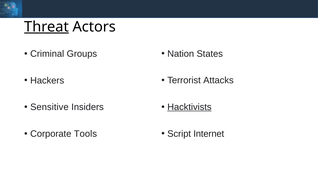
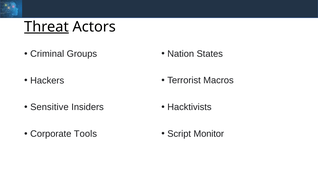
Attacks: Attacks -> Macros (218, 80)
Hacktivists underline: present -> none (189, 107)
Internet: Internet -> Monitor (209, 134)
